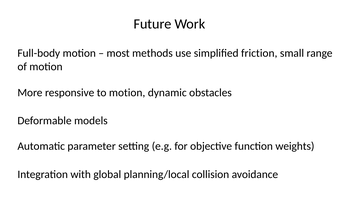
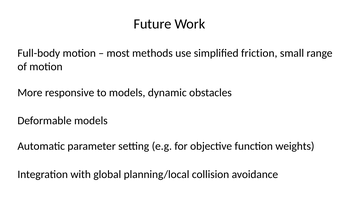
to motion: motion -> models (127, 93)
